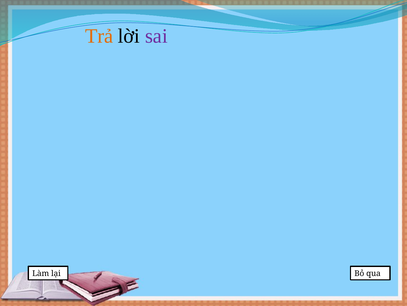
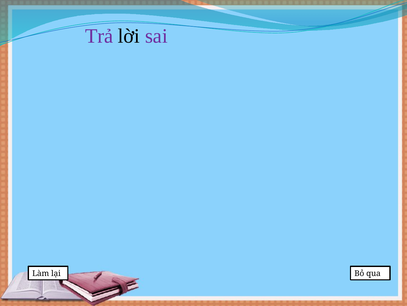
Trả colour: orange -> purple (99, 36)
